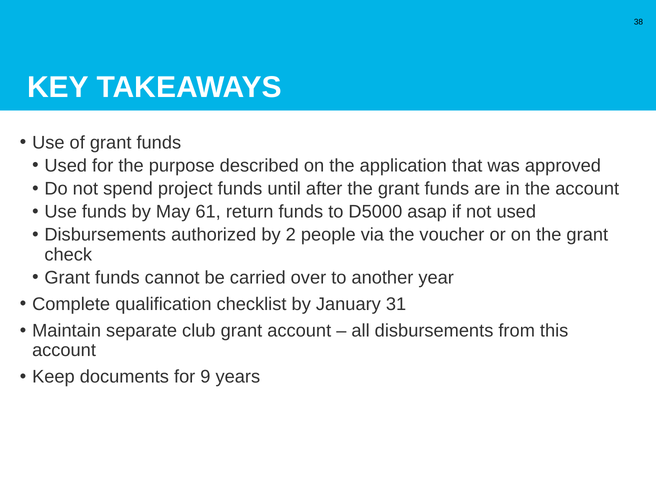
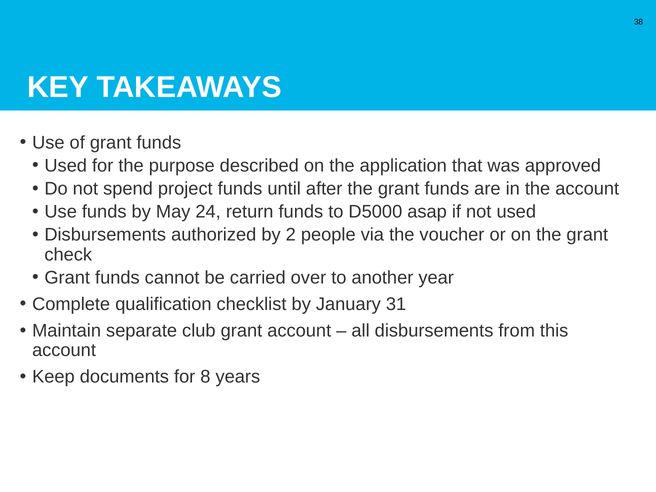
61: 61 -> 24 (208, 212)
9: 9 -> 8 (205, 377)
